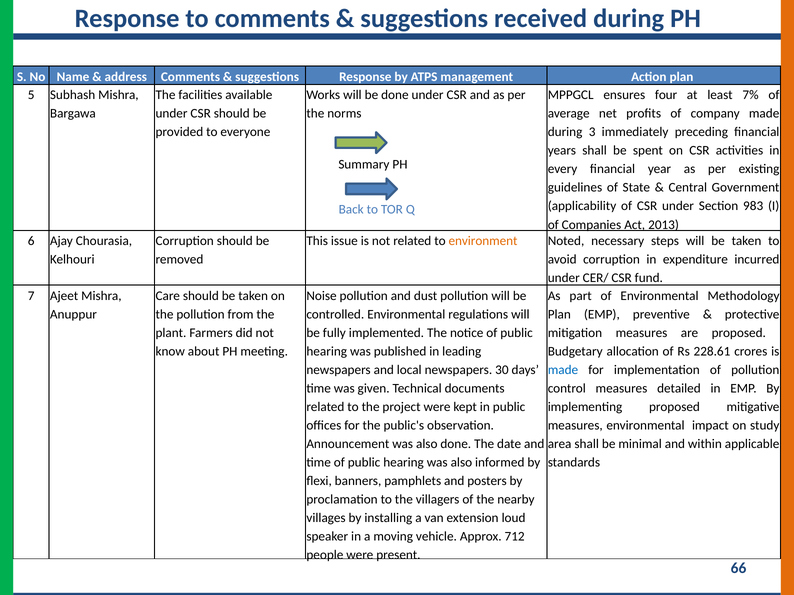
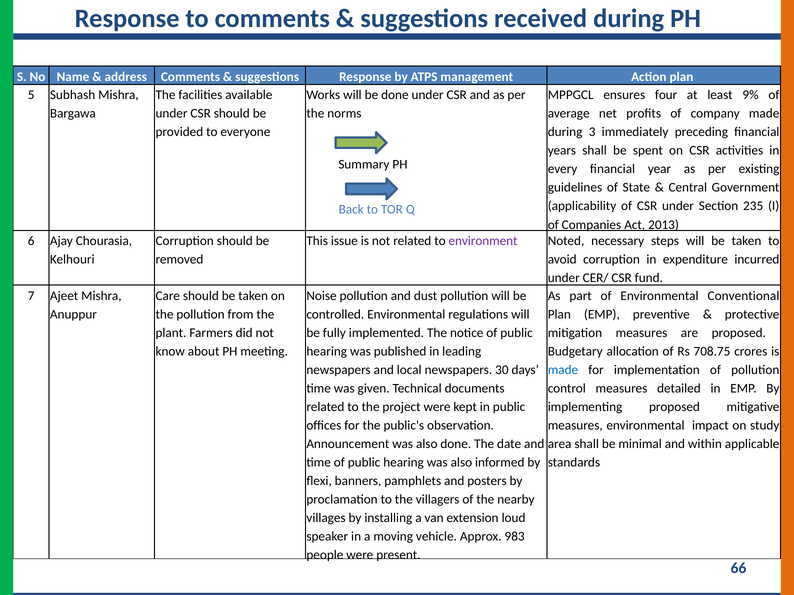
7%: 7% -> 9% (751, 95)
983: 983 -> 235 (753, 206)
environment colour: orange -> purple (483, 241)
Methodology: Methodology -> Conventional (743, 296)
228.61: 228.61 -> 708.75 (712, 352)
712: 712 -> 983 (515, 537)
